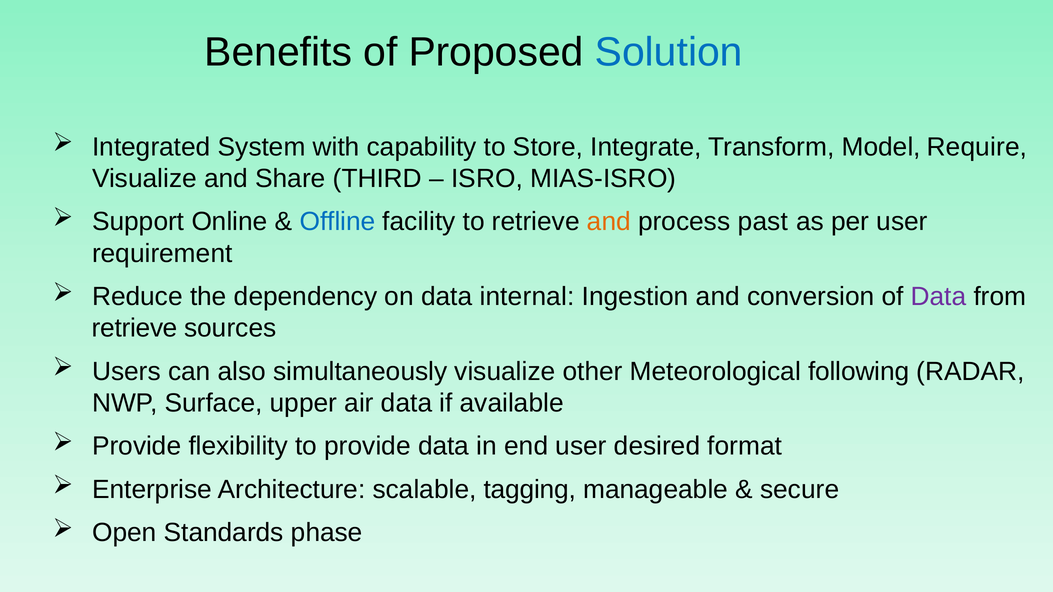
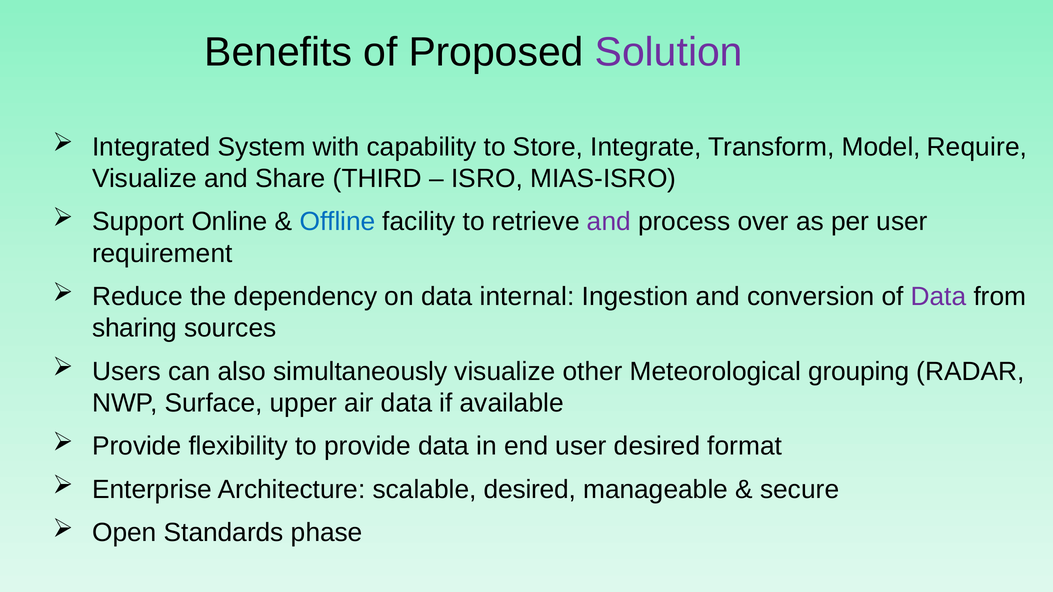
Solution colour: blue -> purple (669, 52)
and colour: orange -> purple (609, 222)
past: past -> over (763, 222)
retrieve: retrieve -> sharing (135, 328)
following: following -> grouping (859, 372)
scalable tagging: tagging -> desired (530, 490)
